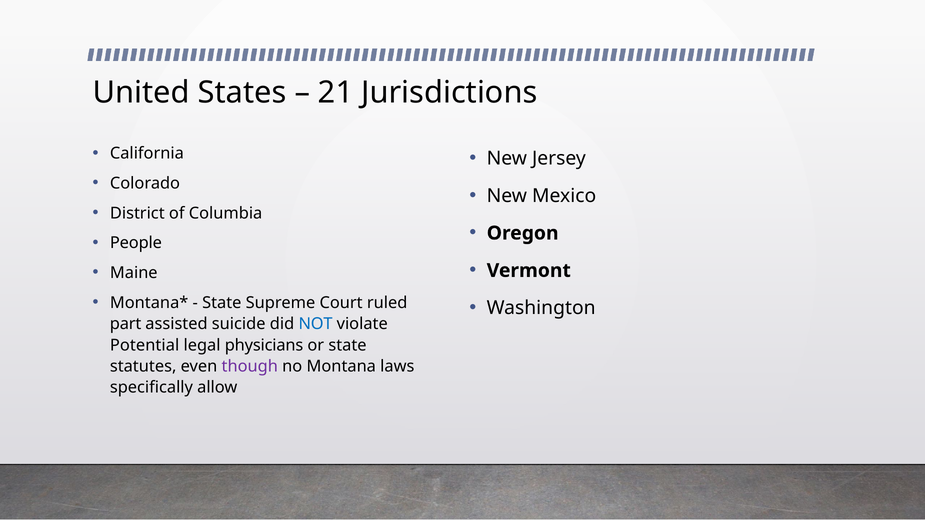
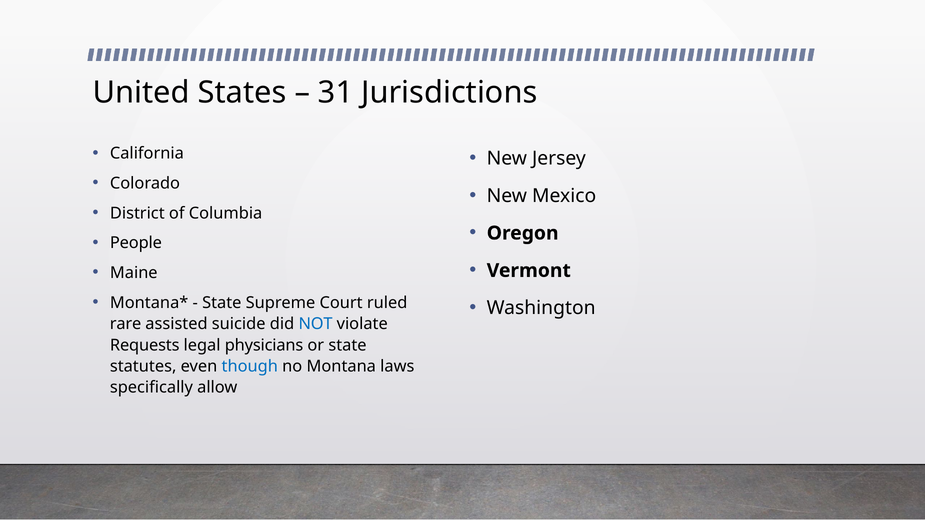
21: 21 -> 31 (336, 93)
part: part -> rare (126, 324)
Potential: Potential -> Requests (145, 345)
though colour: purple -> blue (250, 367)
